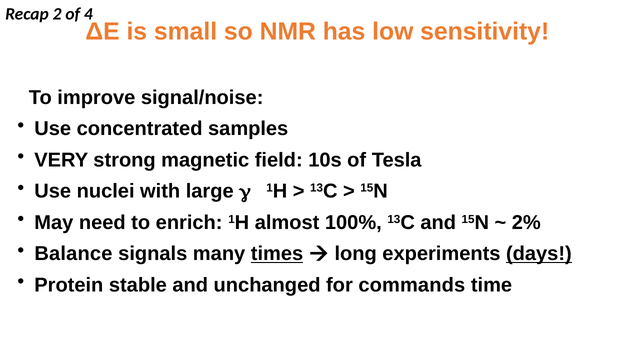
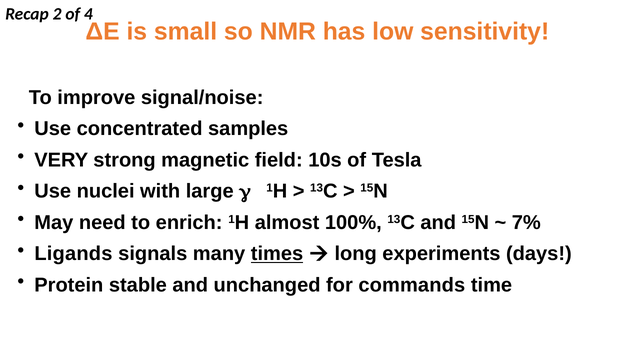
2%: 2% -> 7% (526, 223)
Balance: Balance -> Ligands (73, 254)
days underline: present -> none (539, 254)
